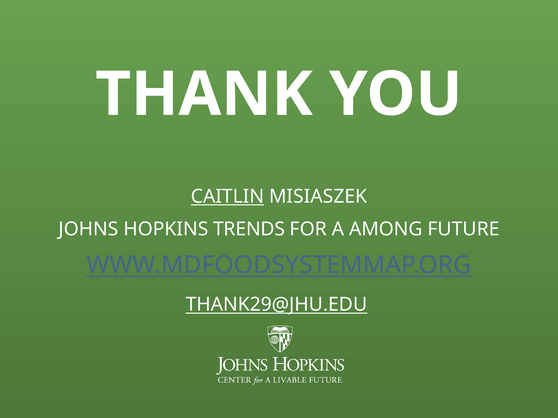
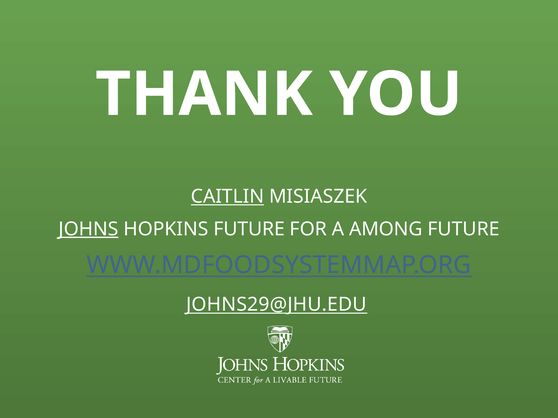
JOHNS underline: none -> present (88, 229)
HOPKINS TRENDS: TRENDS -> FUTURE (249, 229)
THANK29@JHU.EDU: THANK29@JHU.EDU -> JOHNS29@JHU.EDU (276, 305)
